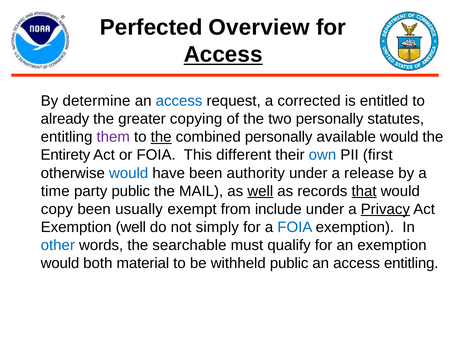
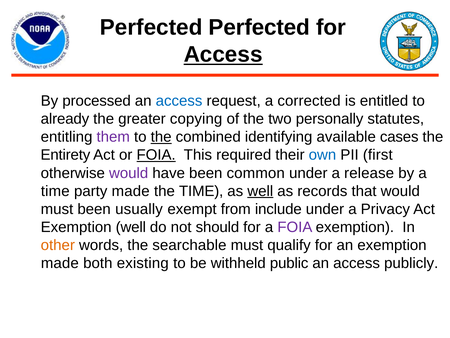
Perfected Overview: Overview -> Perfected (259, 27)
determine: determine -> processed (97, 101)
combined personally: personally -> identifying (279, 137)
available would: would -> cases (399, 137)
FOIA underline: none -> present (156, 155)
different: different -> required (244, 155)
would colour: blue -> purple (129, 173)
authority: authority -> common (256, 173)
party public: public -> made (131, 191)
the MAIL: MAIL -> TIME (201, 191)
that underline: present -> none (364, 191)
copy: copy -> must (57, 209)
Privacy underline: present -> none (385, 209)
simply: simply -> should (217, 227)
FOIA colour: blue -> purple (295, 227)
other colour: blue -> orange (58, 245)
would: would -> made (60, 263)
material: material -> existing (143, 263)
access entitling: entitling -> publicly (411, 263)
